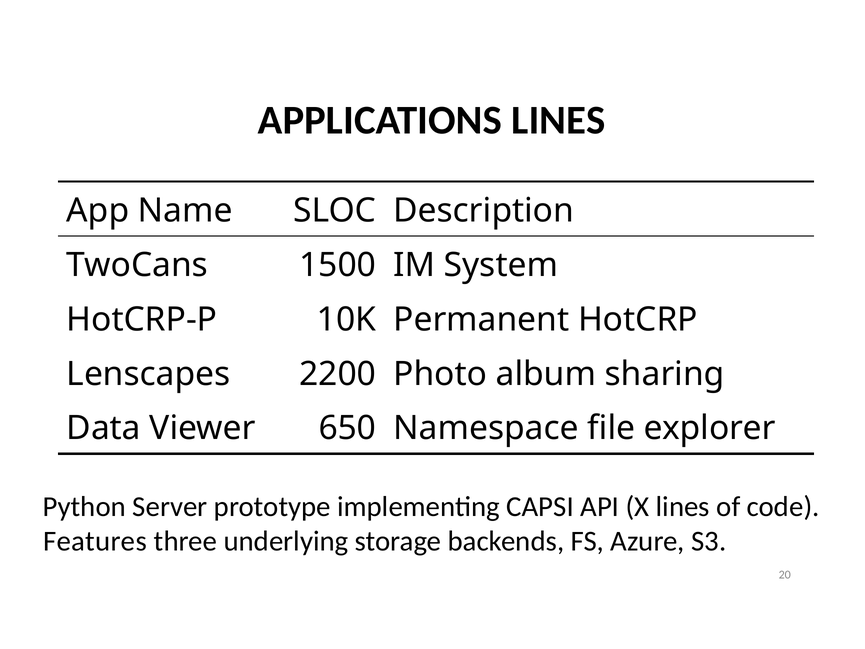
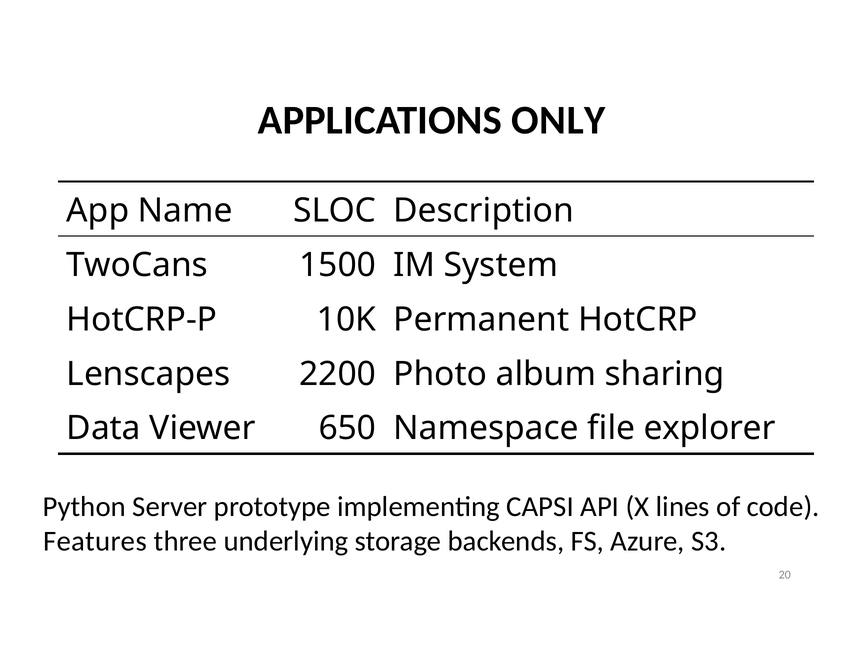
APPLICATIONS LINES: LINES -> ONLY (558, 120)
